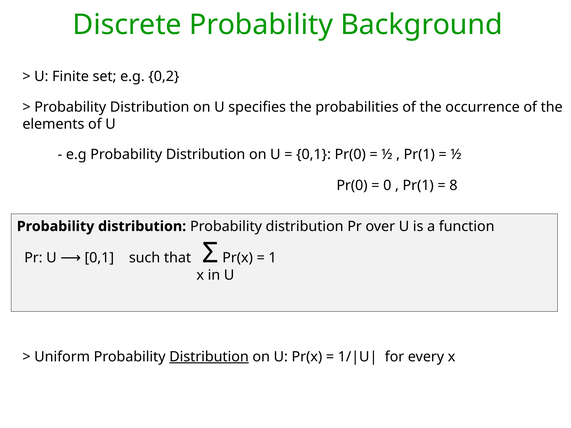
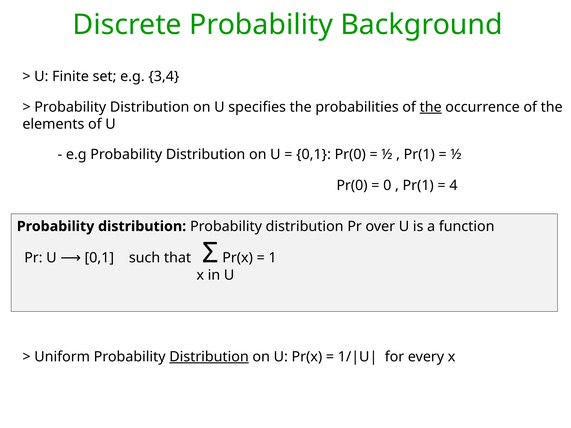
0,2: 0,2 -> 3,4 (164, 77)
the underline: none -> present (431, 107)
8: 8 -> 4 (453, 185)
